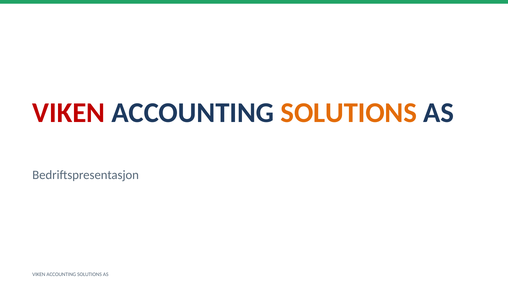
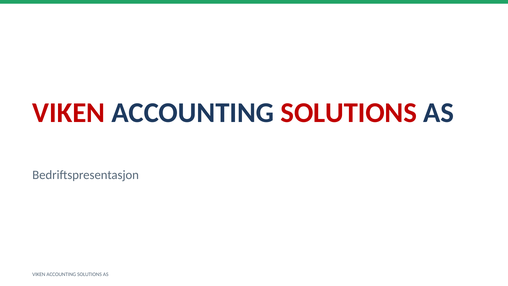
SOLUTIONS colour: orange -> red (349, 113)
